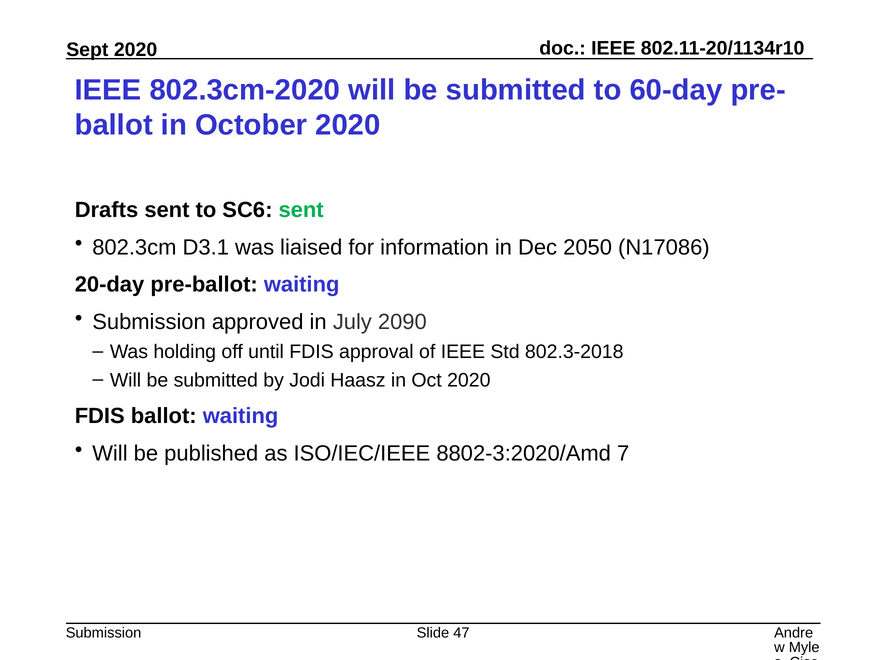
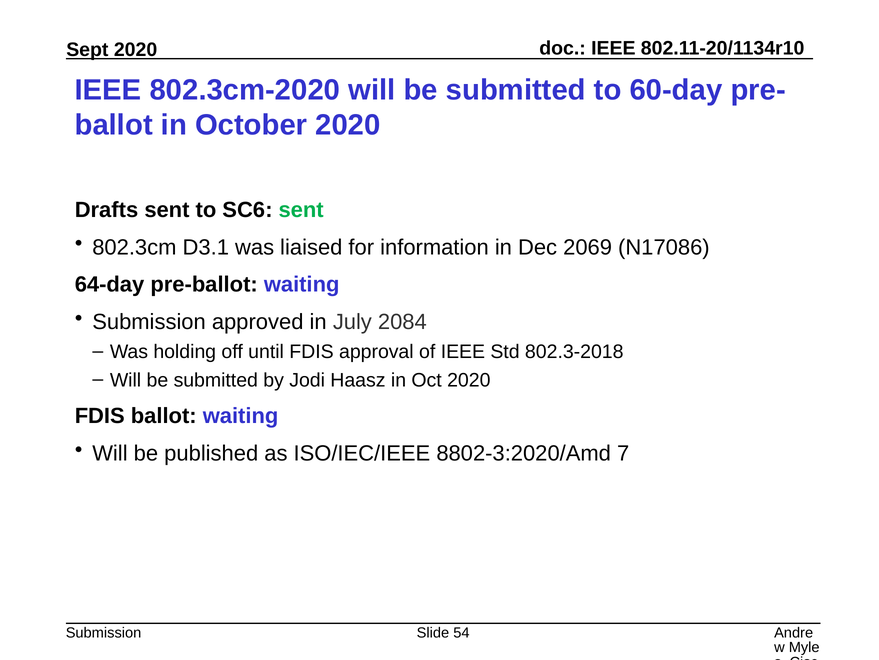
2050: 2050 -> 2069 (588, 247)
20-day: 20-day -> 64-day (110, 284)
2090: 2090 -> 2084 (402, 322)
47: 47 -> 54 (461, 632)
